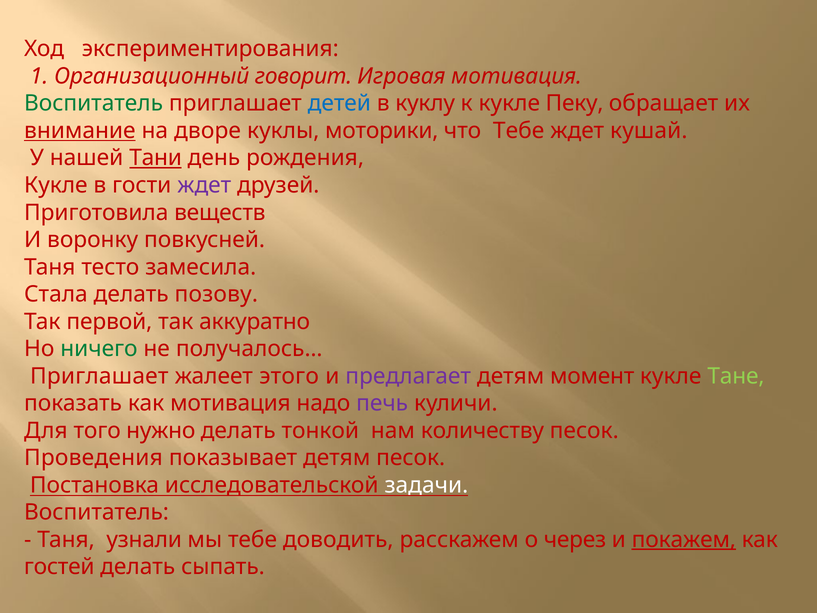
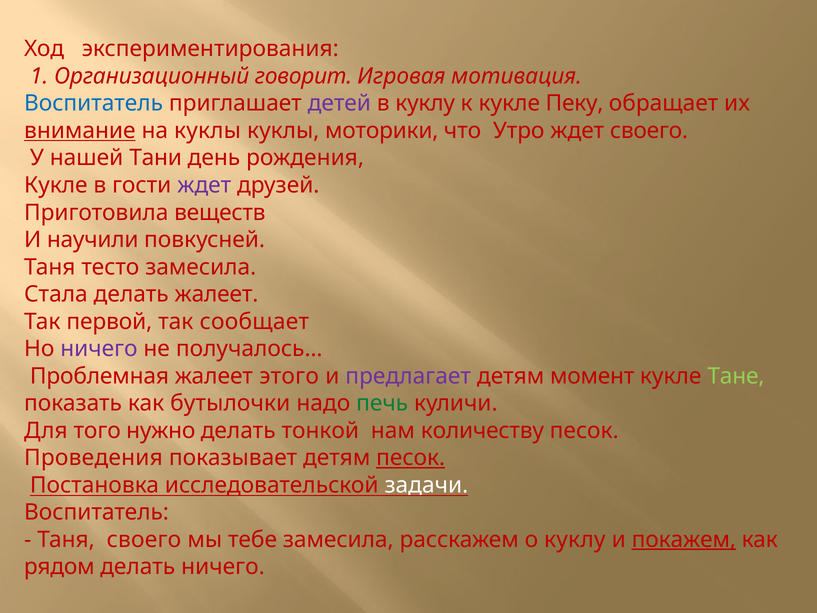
Воспитатель colour: green -> blue (94, 103)
детей colour: blue -> purple (339, 103)
на дворе: дворе -> куклы (208, 131)
что Тебе: Тебе -> Утро (519, 131)
ждет кушай: кушай -> своего (649, 131)
Тани underline: present -> none (156, 158)
воронку: воронку -> научили (93, 240)
делать позову: позову -> жалеет (216, 294)
аккуратно: аккуратно -> сообщает (254, 321)
ничего colour: green -> purple (99, 349)
Приглашает: Приглашает -> Проблемная (99, 376)
как мотивация: мотивация -> бутылочки (230, 403)
печь colour: purple -> green (382, 403)
песок underline: none -> present (411, 458)
Таня узнали: узнали -> своего (144, 539)
тебе доводить: доводить -> замесила (338, 539)
о через: через -> куклу (575, 539)
гостей: гостей -> рядом (59, 567)
делать сыпать: сыпать -> ничего (223, 567)
